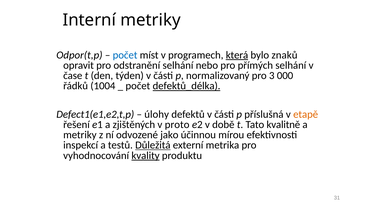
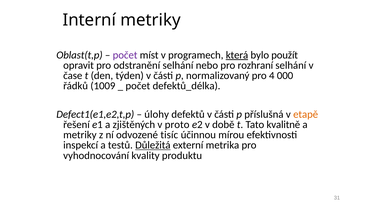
Odpor(t,p: Odpor(t,p -> Oblast(t,p (79, 55)
počet colour: blue -> purple (125, 55)
znaků: znaků -> použít (285, 55)
přímých: přímých -> rozhraní (255, 65)
3: 3 -> 4 (272, 76)
1004: 1004 -> 1009 (103, 86)
defektů_délka underline: present -> none (187, 86)
jako: jako -> tisíc (169, 135)
kvality underline: present -> none (146, 155)
